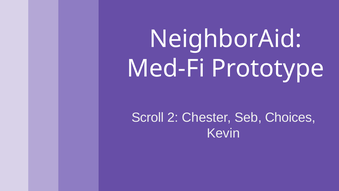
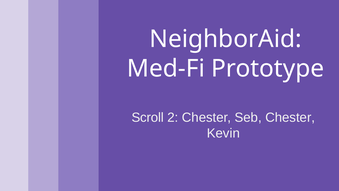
Seb Choices: Choices -> Chester (290, 117)
